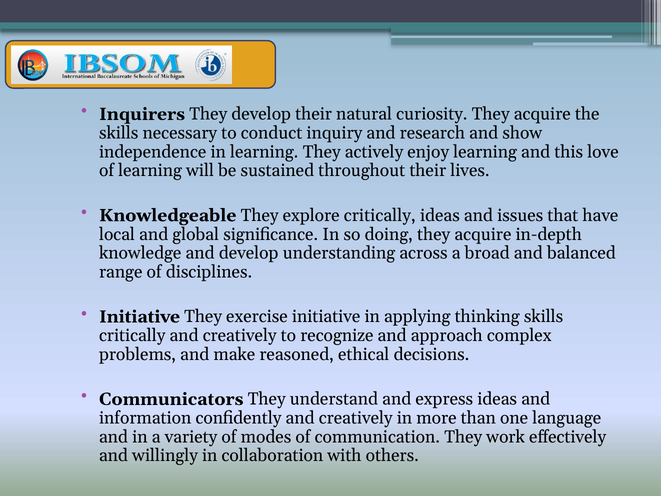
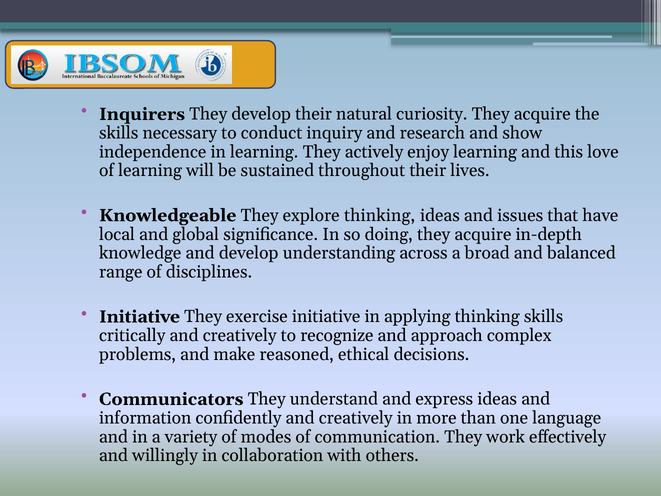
explore critically: critically -> thinking (380, 215)
